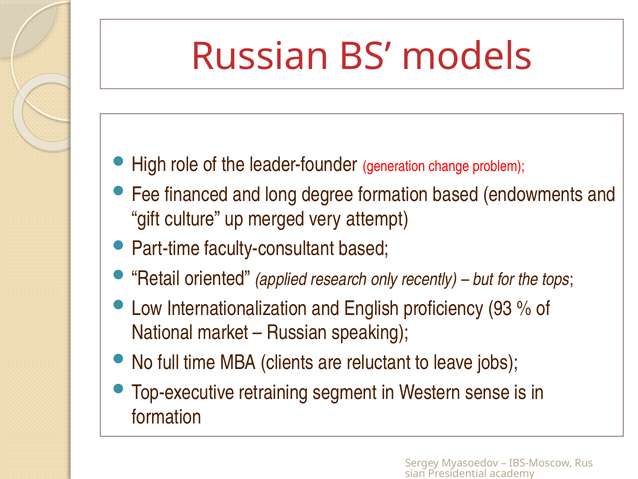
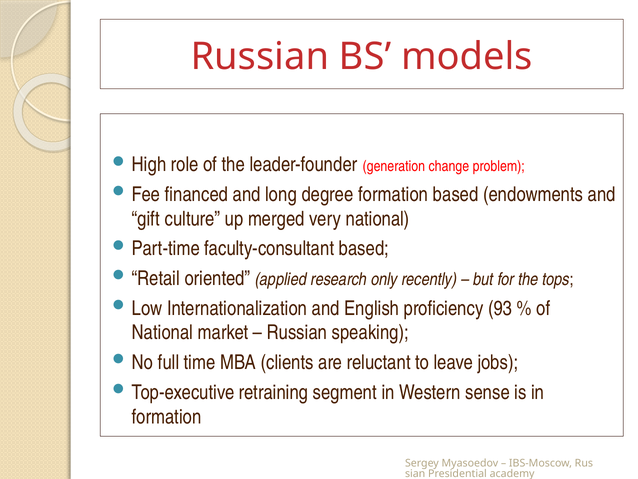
very attempt: attempt -> national (378, 219)
